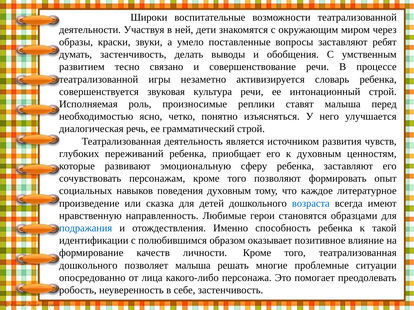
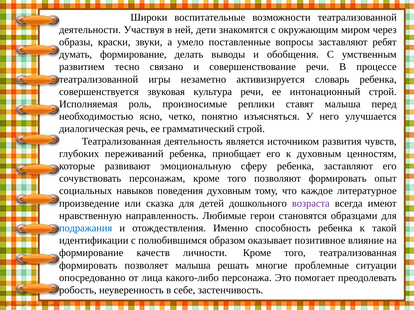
думать застенчивость: застенчивость -> формирование (133, 55)
возраста colour: blue -> purple (311, 204)
дошкольного: дошкольного -> формировать (88, 266)
